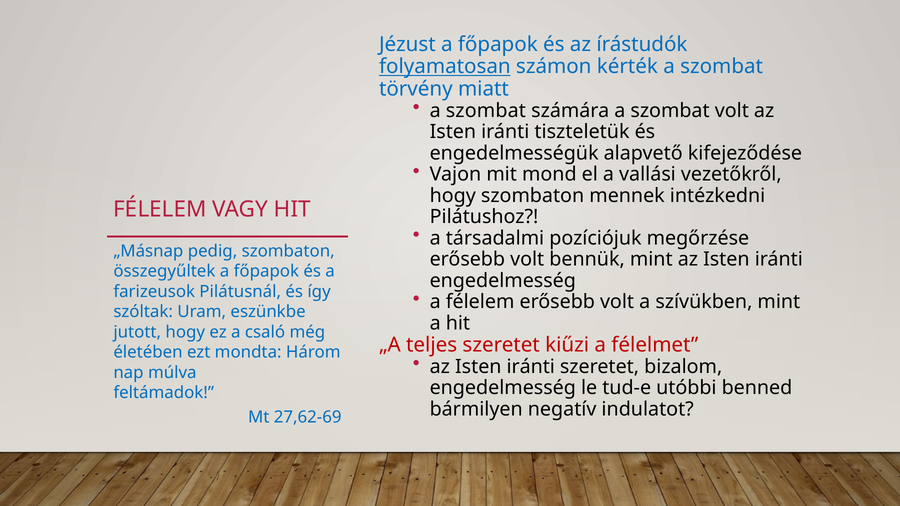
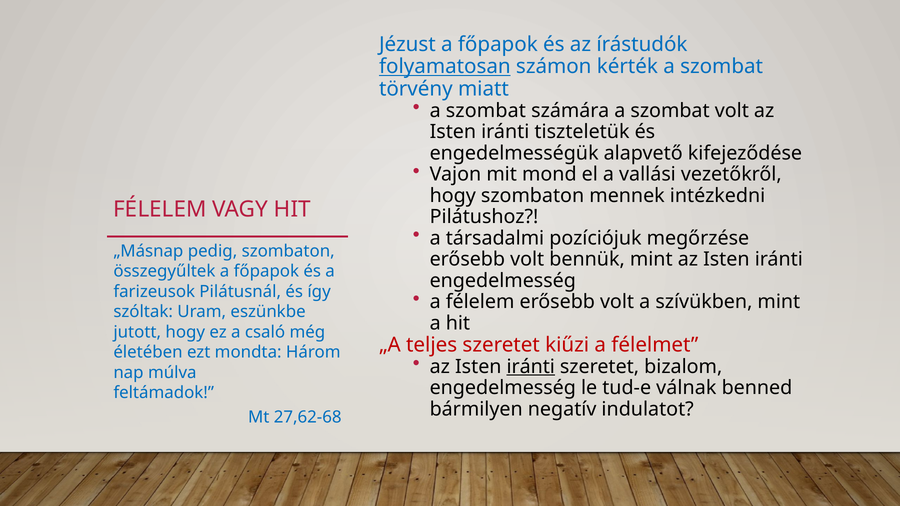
iránti underline: none -> present (531, 367)
utóbbi: utóbbi -> válnak (686, 388)
27,62-69: 27,62-69 -> 27,62-68 (308, 417)
